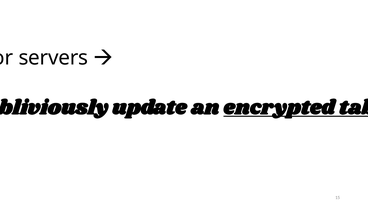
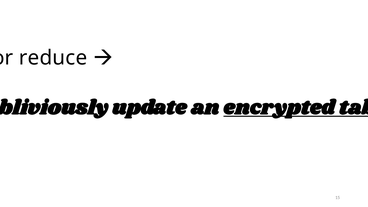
servers: servers -> reduce (53, 58)
